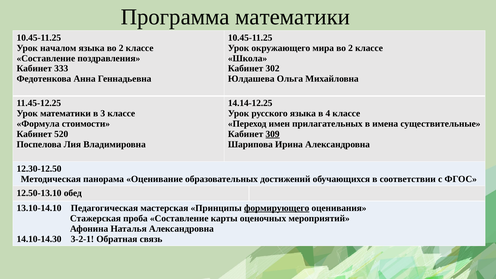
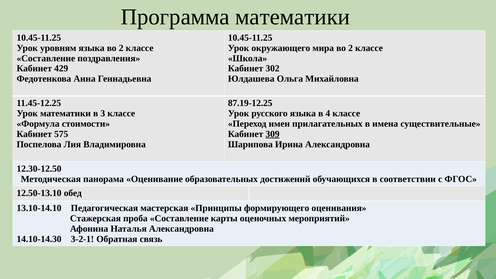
началом: началом -> уровням (58, 48)
333: 333 -> 429 (61, 69)
14.14-12.25: 14.14-12.25 -> 87.19-12.25 (250, 103)
520: 520 -> 575 (61, 134)
формирующего underline: present -> none (277, 208)
